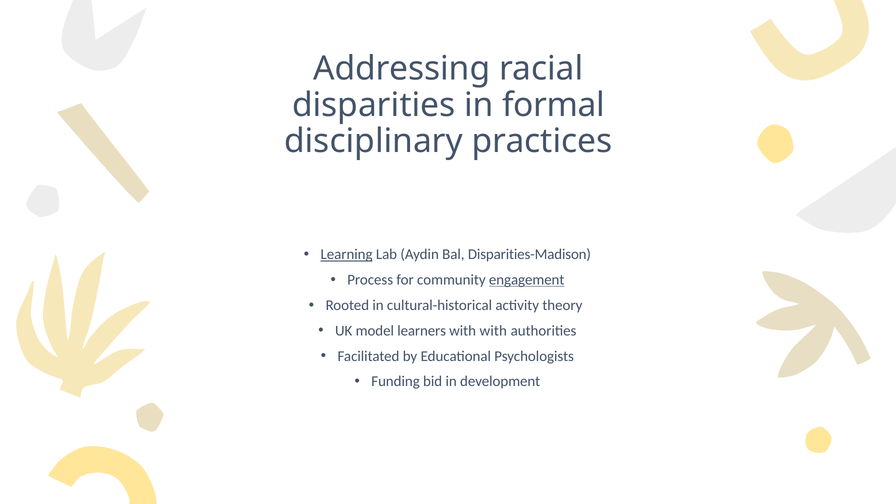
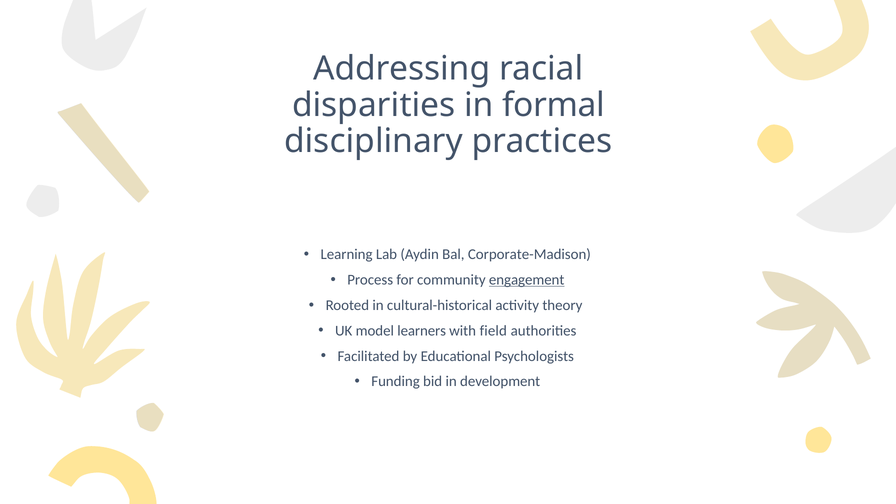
Learning underline: present -> none (347, 254)
Disparities-Madison: Disparities-Madison -> Corporate-Madison (529, 254)
with with: with -> field (493, 331)
